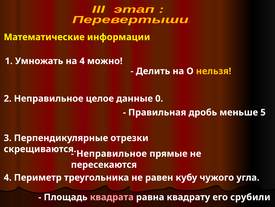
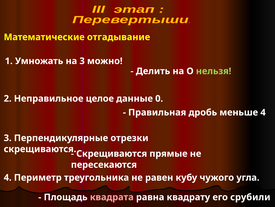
информации: информации -> отгадывание (119, 37)
на 4: 4 -> 3 (82, 61)
нельзя colour: yellow -> light green (214, 71)
меньше 5: 5 -> 4 (263, 112)
Неправильное: Неправильное -> Скрещиваются (112, 153)
